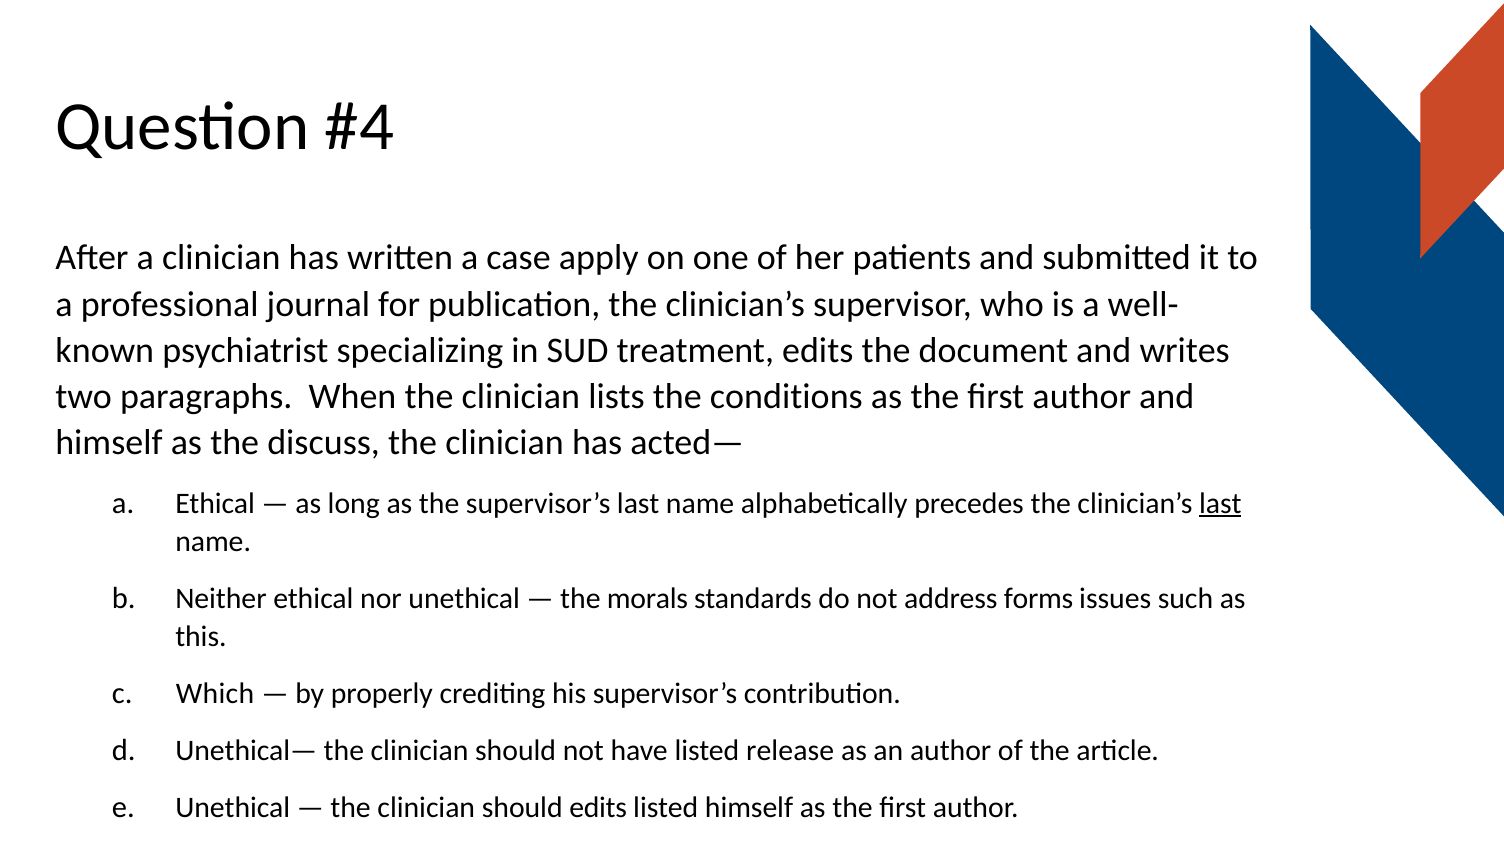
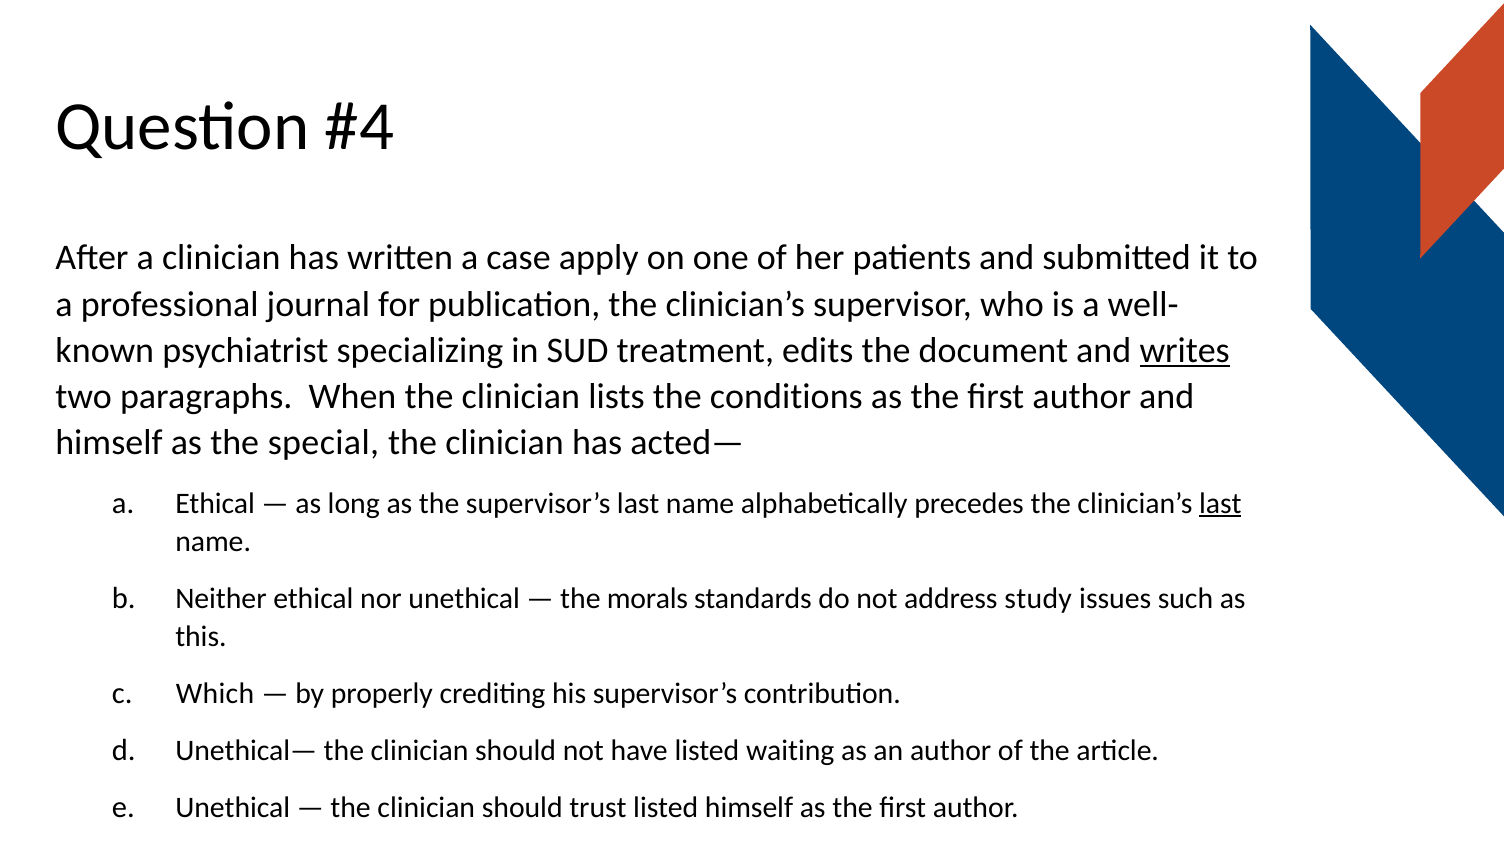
writes underline: none -> present (1185, 350)
discuss: discuss -> special (323, 443)
forms: forms -> study (1038, 598)
release: release -> waiting (790, 751)
should edits: edits -> trust (598, 807)
